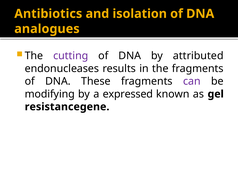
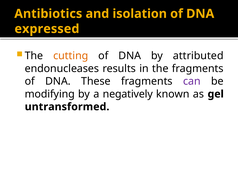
analogues: analogues -> expressed (47, 29)
cutting colour: purple -> orange (71, 56)
expressed: expressed -> negatively (128, 94)
resistancegene: resistancegene -> untransformed (67, 106)
